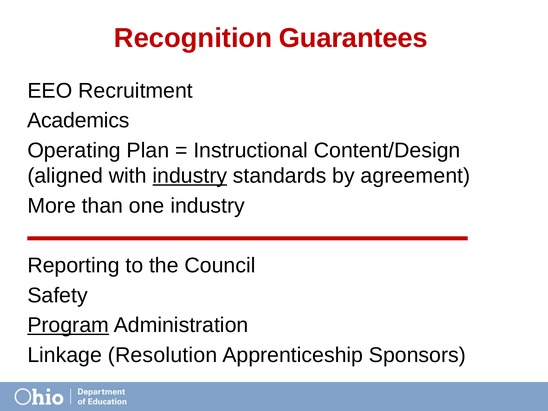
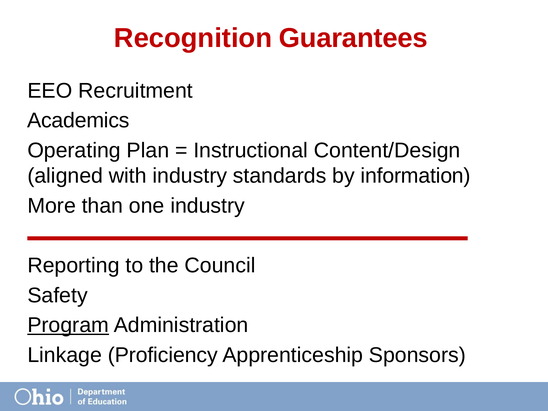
industry underline: present -> none (190, 176)
agreement: agreement -> information (416, 176)
Resolution: Resolution -> Proficiency (163, 355)
